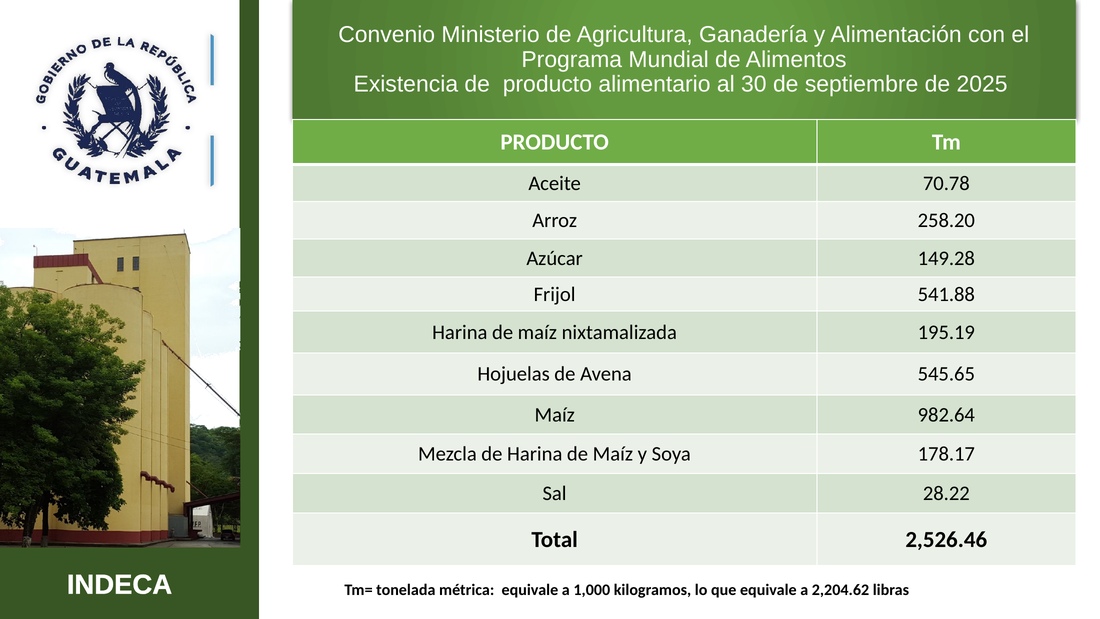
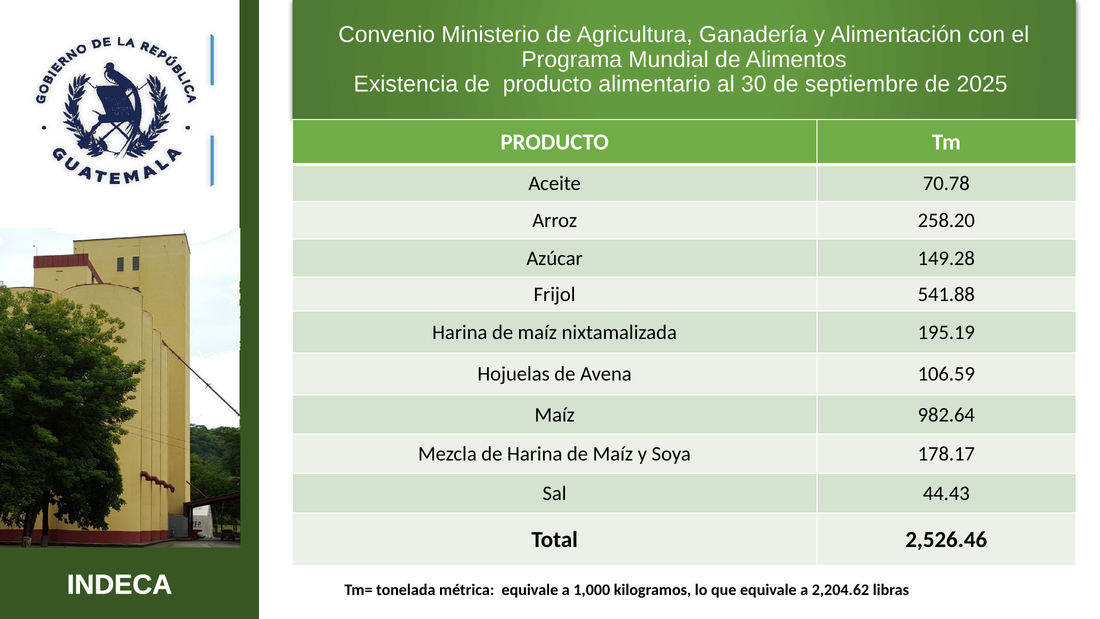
545.65: 545.65 -> 106.59 (946, 374)
28.22: 28.22 -> 44.43 (946, 493)
